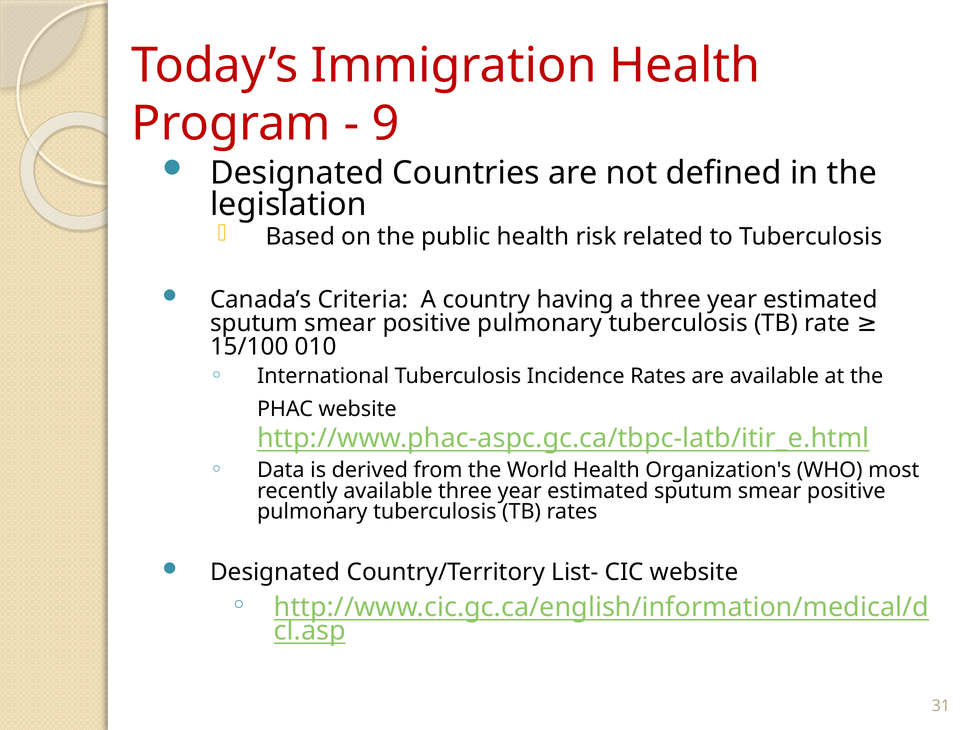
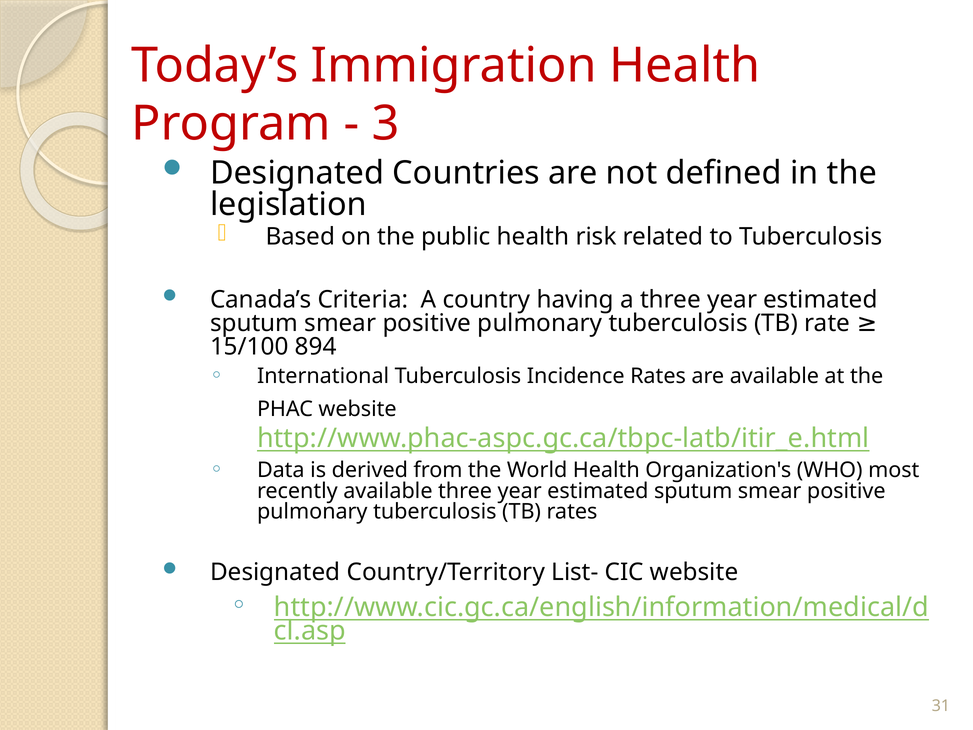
9: 9 -> 3 (386, 124)
010: 010 -> 894 (316, 346)
